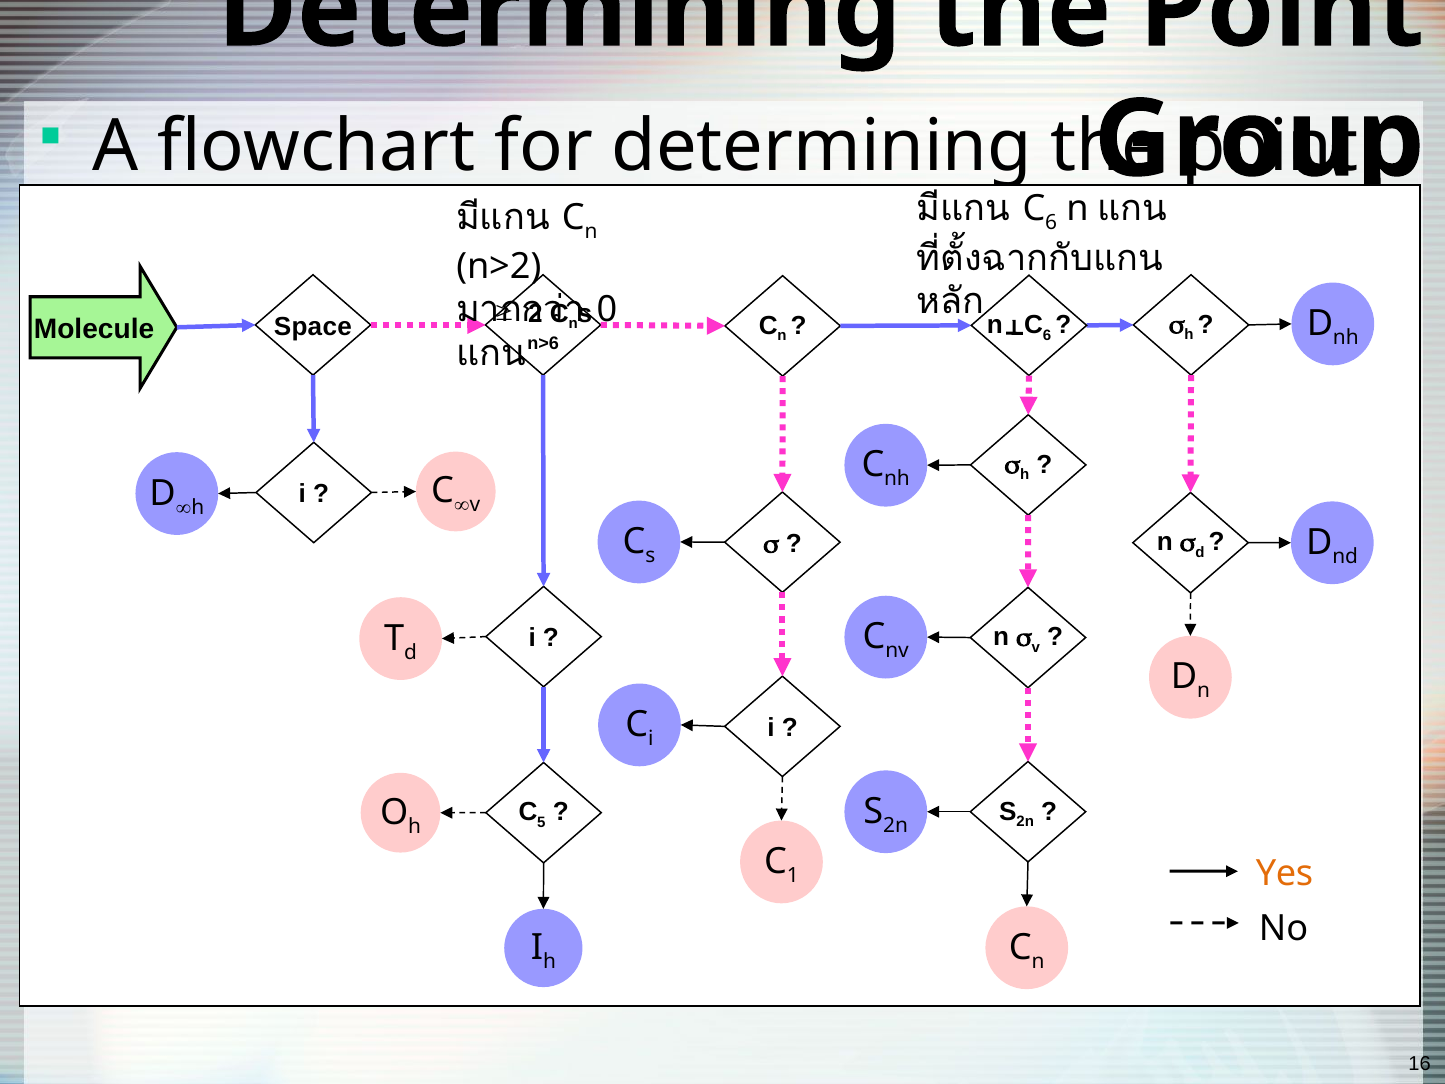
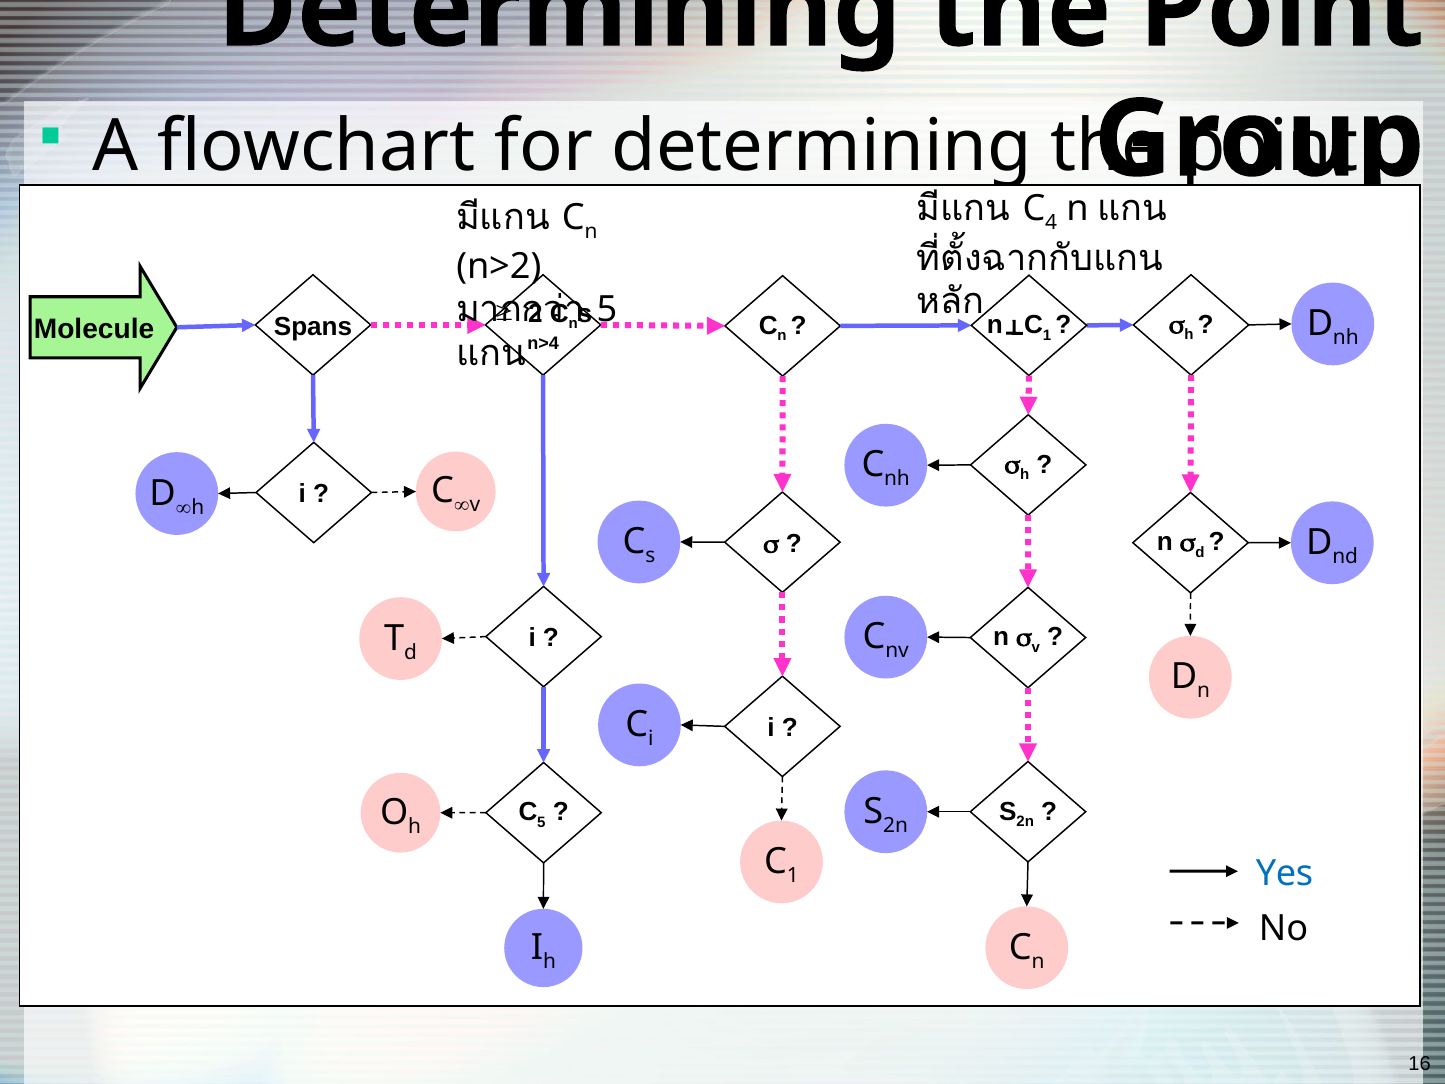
6: 6 -> 4 (1051, 223)
0: 0 -> 5 (607, 310)
6: 6 -> 1 (1047, 335)
Space: Space -> Spans (313, 327)
n>6: n>6 -> n>4 (543, 344)
Yes colour: orange -> blue (1285, 873)
